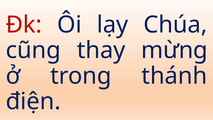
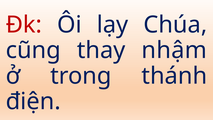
mừng: mừng -> nhậm (174, 50)
